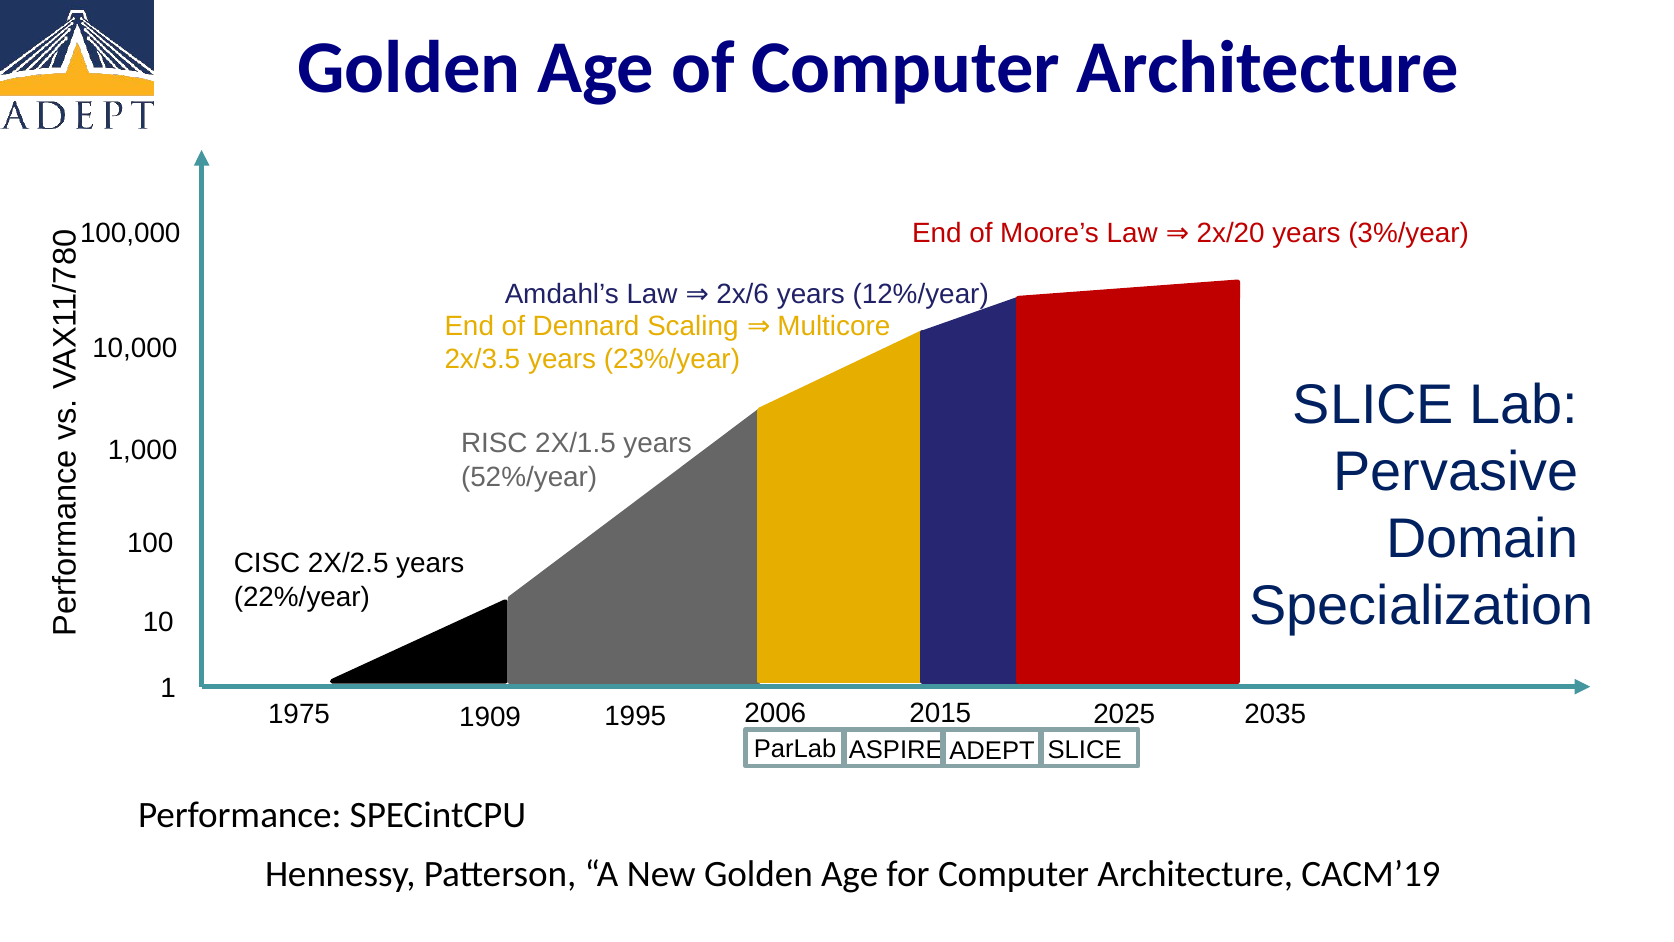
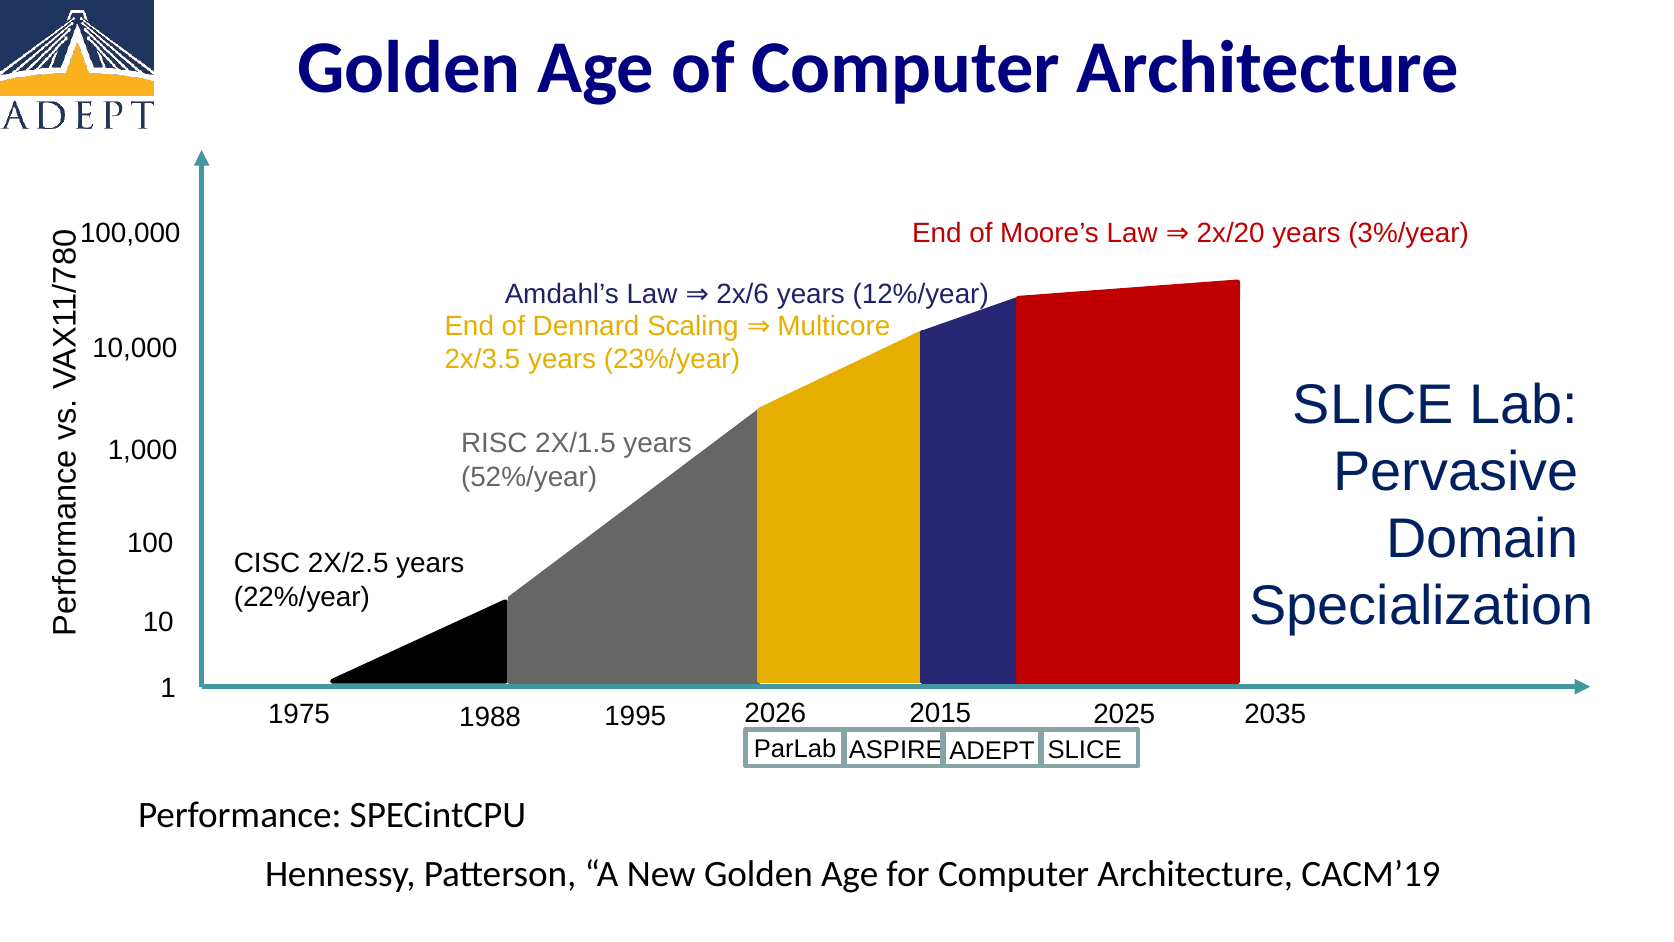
1909: 1909 -> 1988 (490, 717)
2006: 2006 -> 2026 (775, 713)
